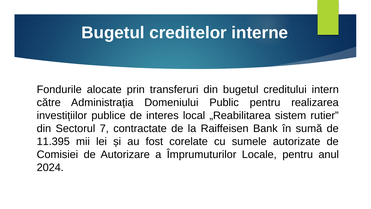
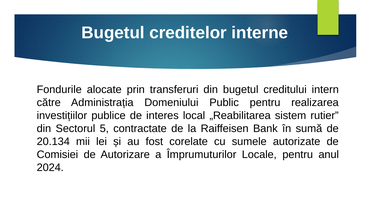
7: 7 -> 5 (104, 128)
11.395: 11.395 -> 20.134 (53, 141)
